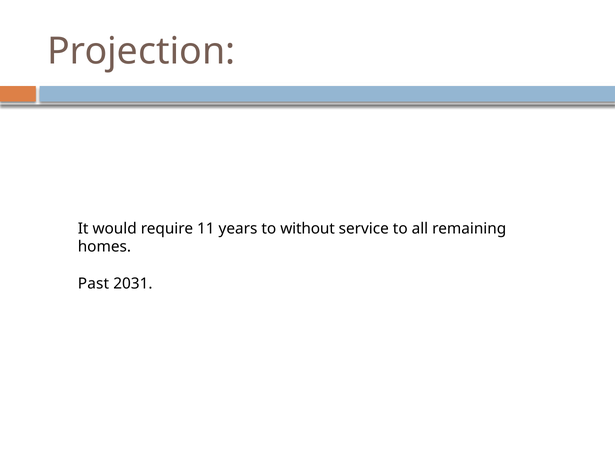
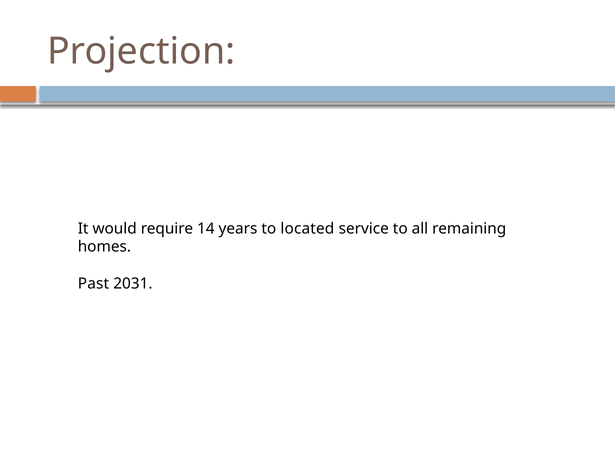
11: 11 -> 14 (206, 229)
without: without -> located (307, 229)
